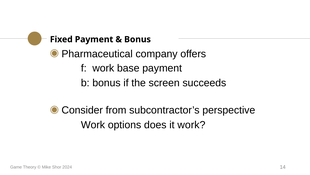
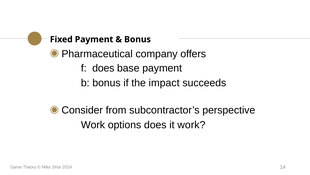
f work: work -> does (103, 68)
screen: screen -> impact (164, 83)
